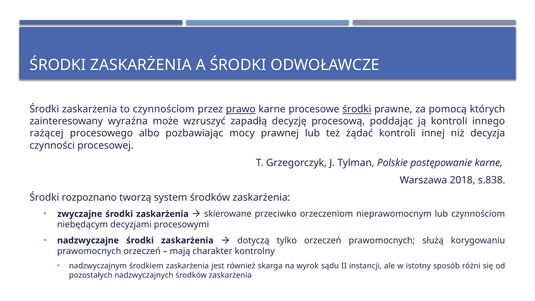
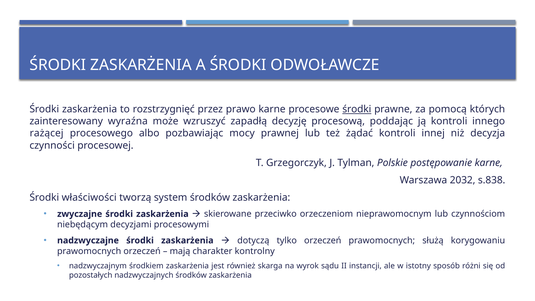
to czynnościom: czynnościom -> rozstrzygnięć (164, 109)
prawo underline: present -> none (241, 109)
2018: 2018 -> 2032 (463, 180)
rozpoznano: rozpoznano -> właściwości (89, 198)
